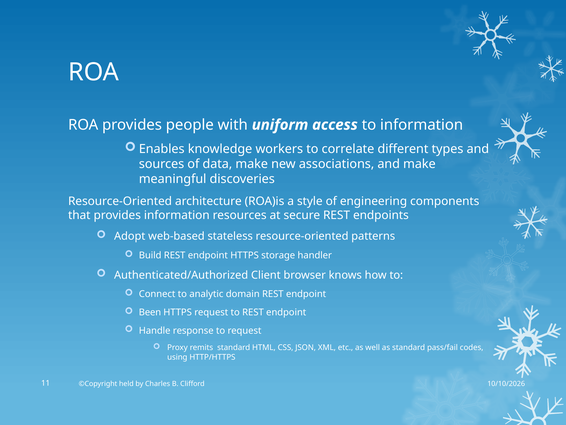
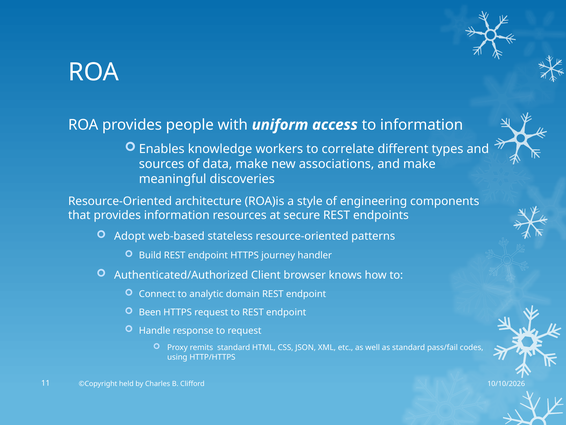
storage: storage -> journey (278, 255)
